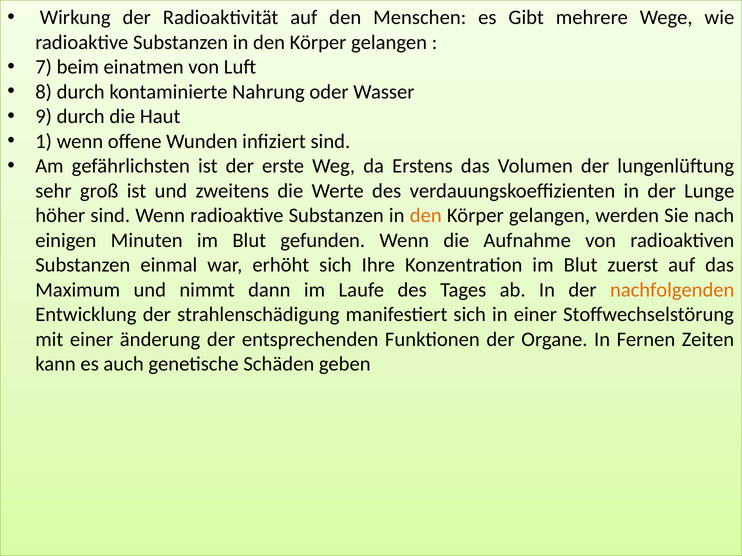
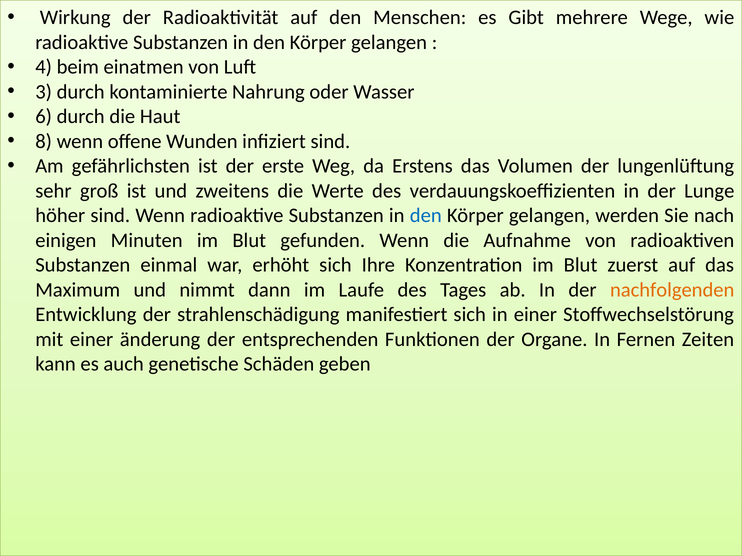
7: 7 -> 4 (44, 67)
8: 8 -> 3 (44, 92)
9: 9 -> 6 (44, 117)
1: 1 -> 8 (44, 141)
den colour: orange -> blue (426, 216)
